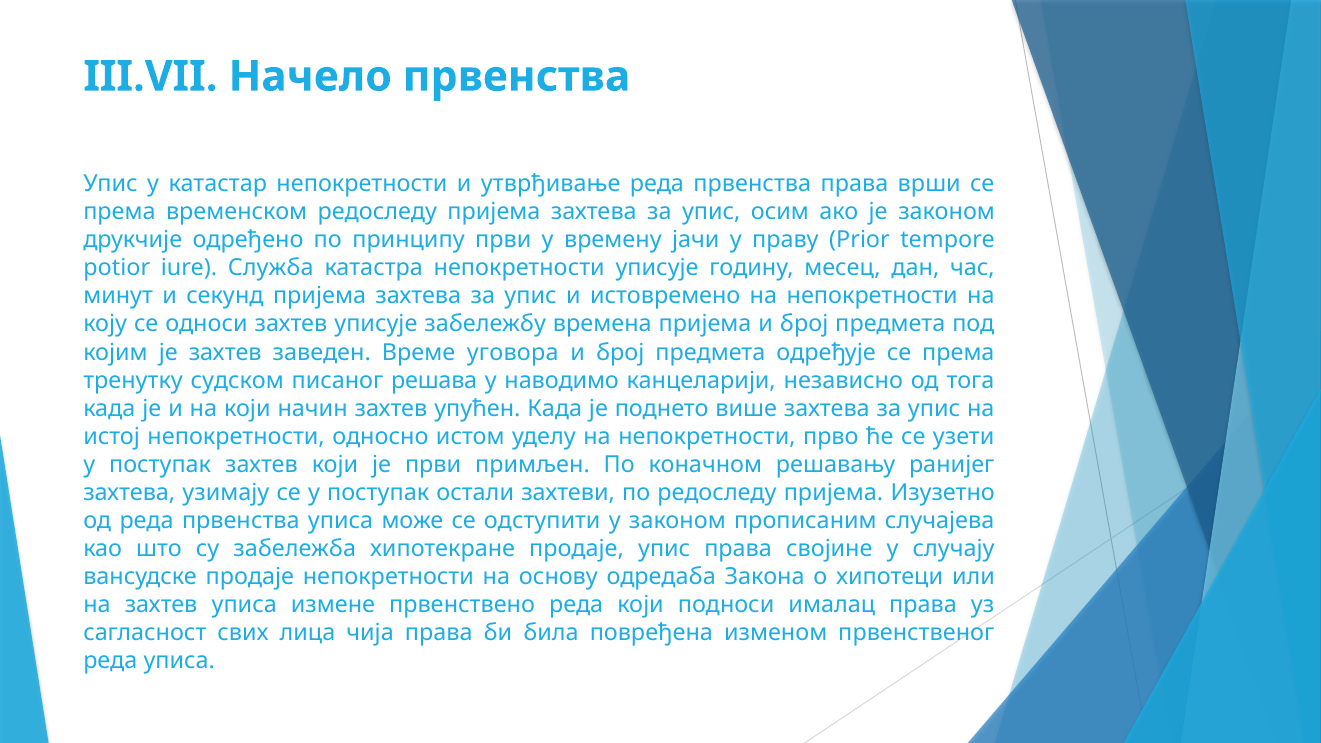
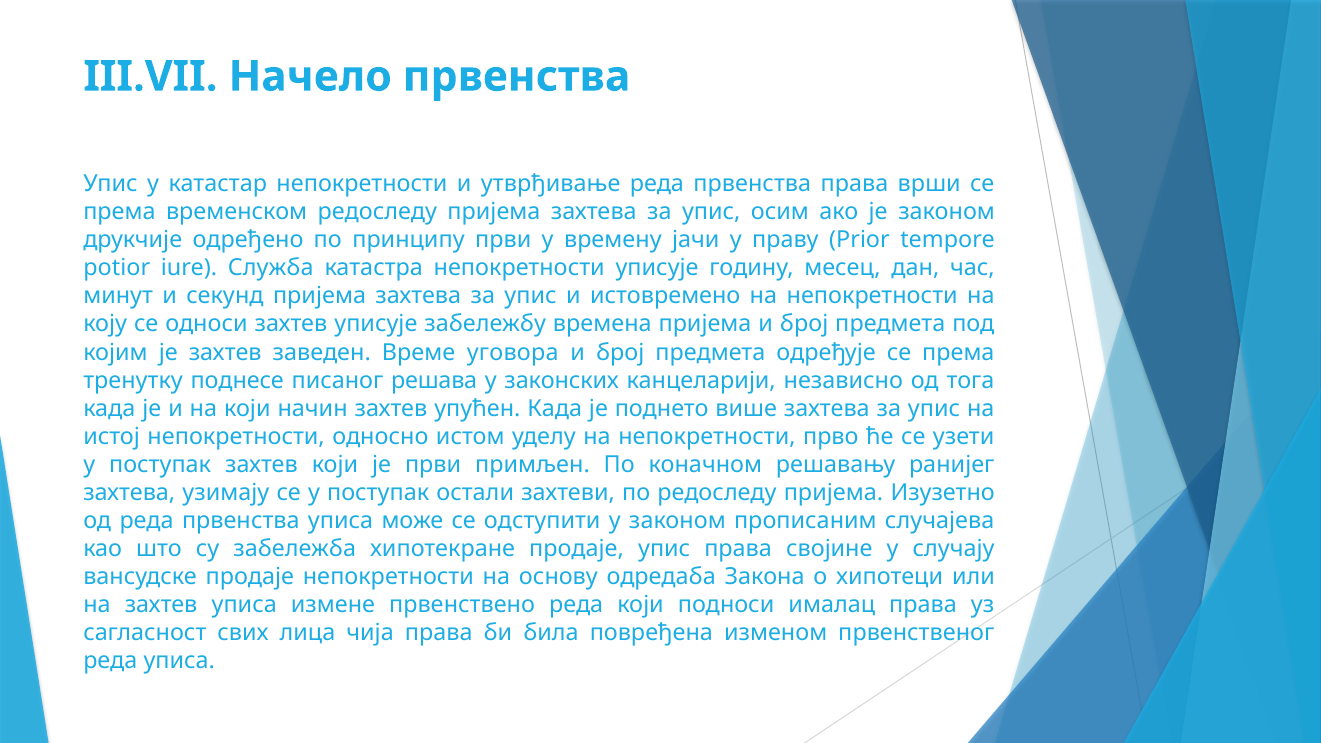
судском: судском -> поднесе (237, 380)
наводимо: наводимо -> законских (562, 380)
